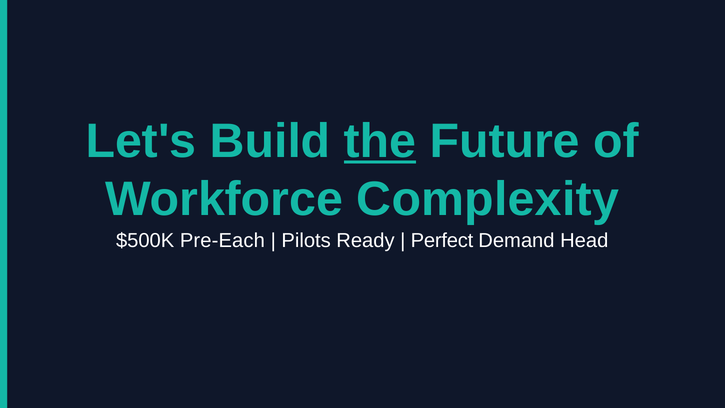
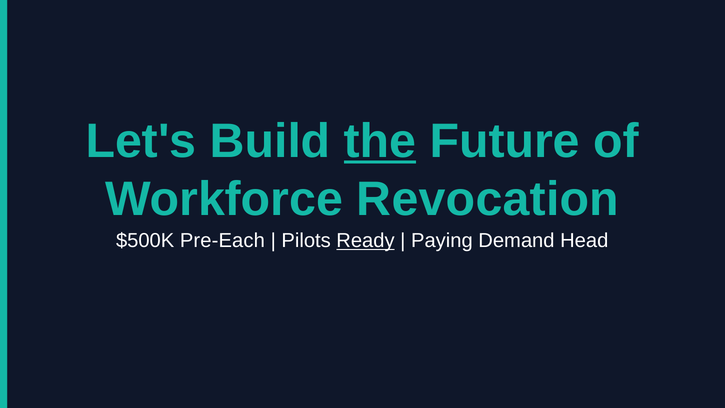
Complexity: Complexity -> Revocation (488, 199)
Ready underline: none -> present (365, 241)
Perfect: Perfect -> Paying (442, 241)
